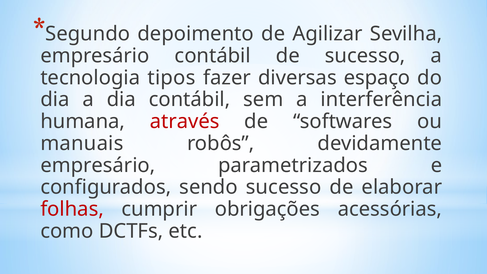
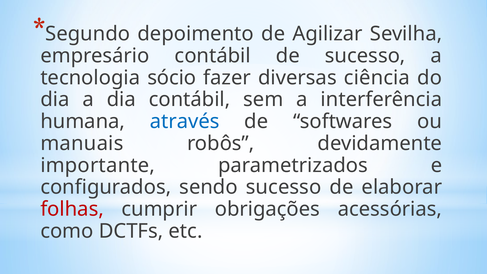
tipos: tipos -> sócio (172, 78)
espaço: espaço -> ciência (377, 78)
através colour: red -> blue (185, 121)
empresário: empresário -> importante (98, 165)
